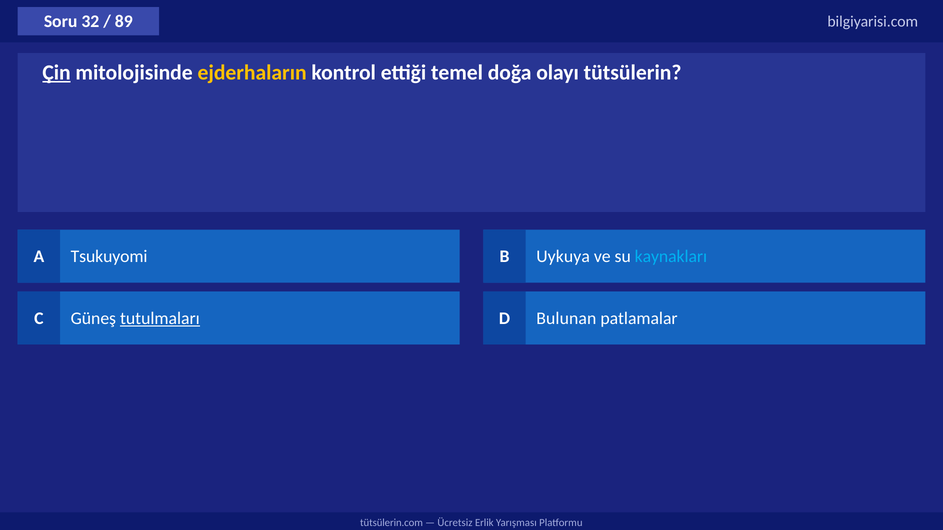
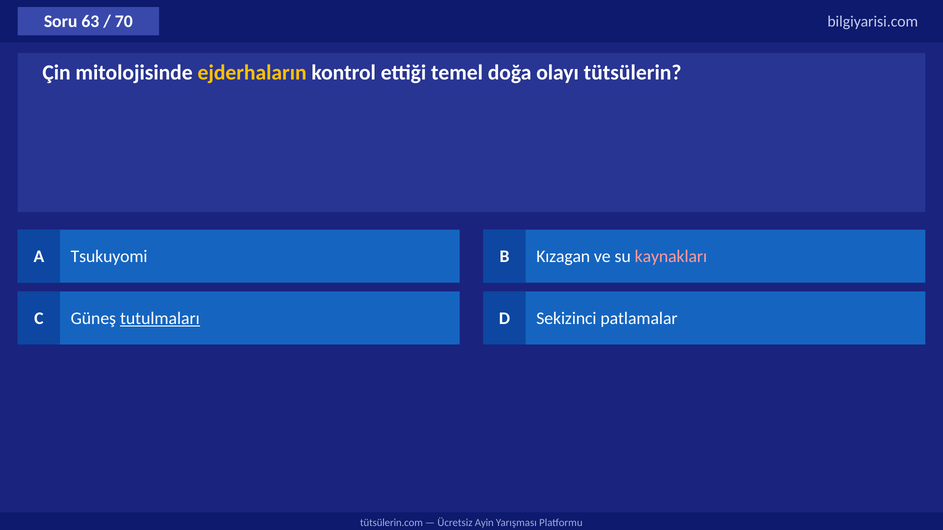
32: 32 -> 63 (90, 22)
89: 89 -> 70 (124, 22)
Çin underline: present -> none (57, 73)
Uykuya: Uykuya -> Kızagan (563, 257)
kaynakları colour: light blue -> pink (671, 257)
Bulunan: Bulunan -> Sekizinci (566, 318)
Erlik: Erlik -> Ayin (484, 523)
